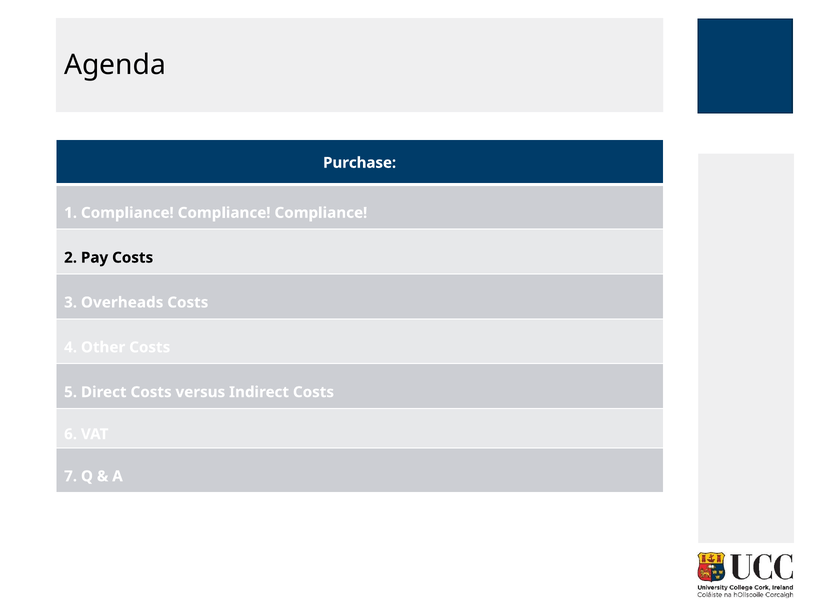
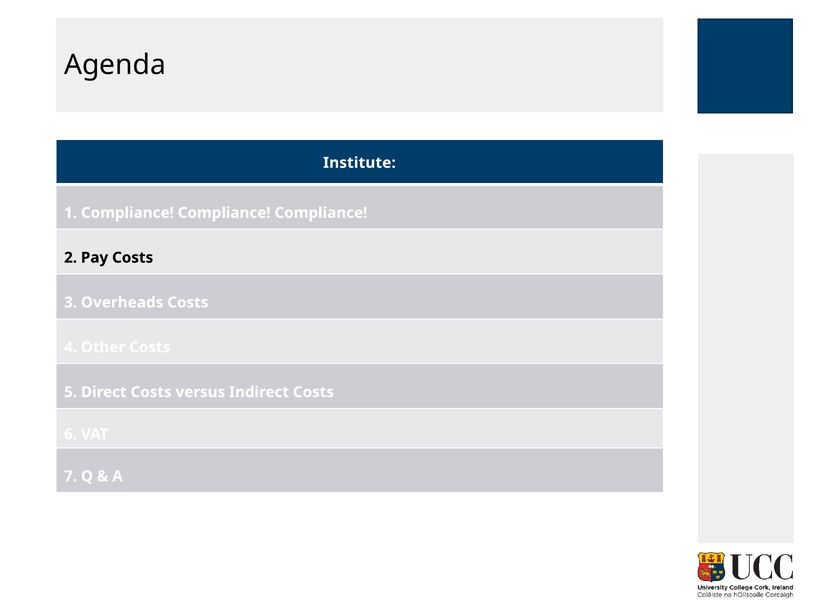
Purchase: Purchase -> Institute (359, 163)
